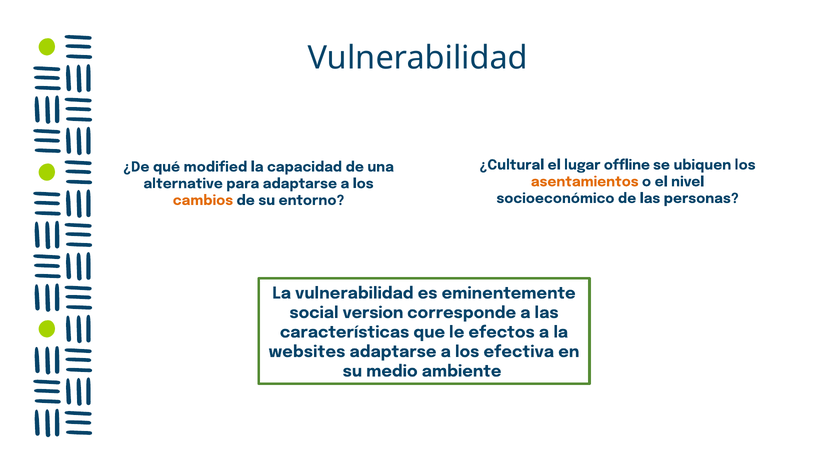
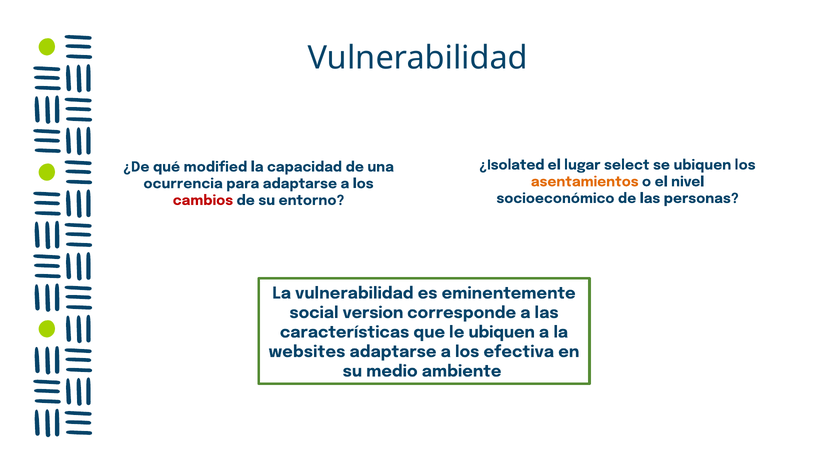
¿Cultural: ¿Cultural -> ¿Isolated (512, 165)
offline: offline -> select (627, 165)
alternative: alternative -> ocurrencia (183, 184)
cambios colour: orange -> red (203, 200)
le efectos: efectos -> ubiquen (502, 332)
